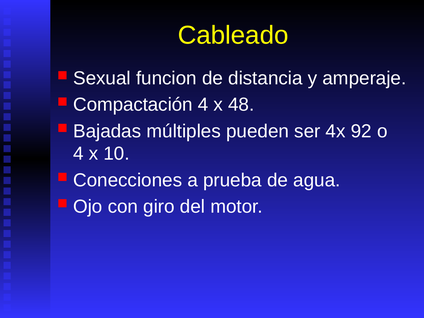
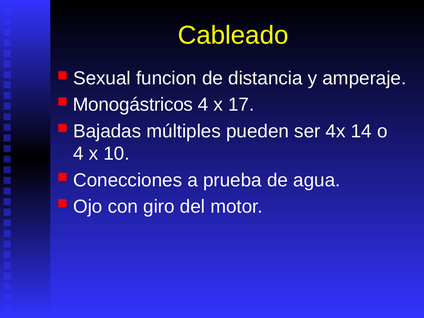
Compactación: Compactación -> Monogástricos (133, 105)
48: 48 -> 17 (241, 105)
92: 92 -> 14 (361, 131)
